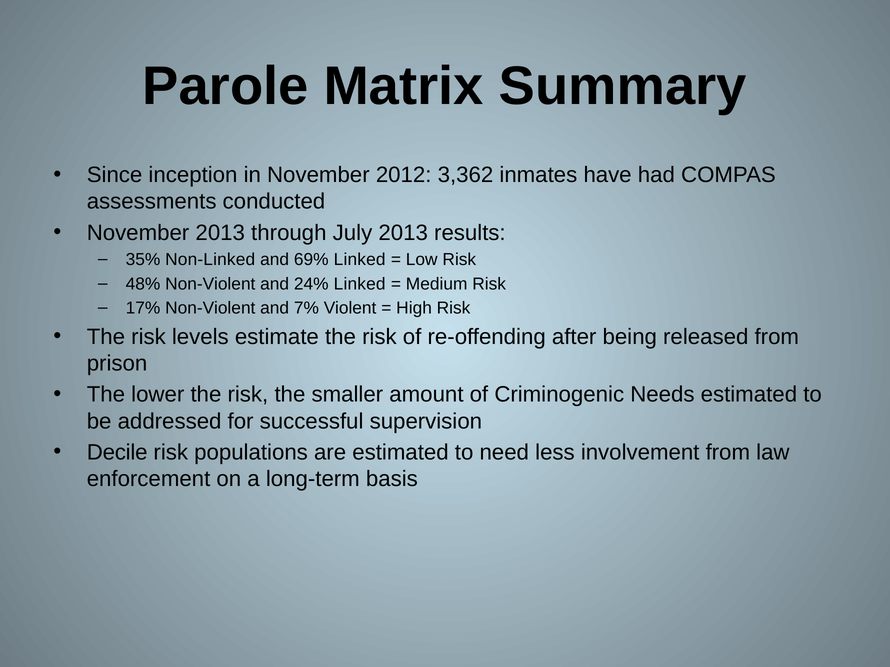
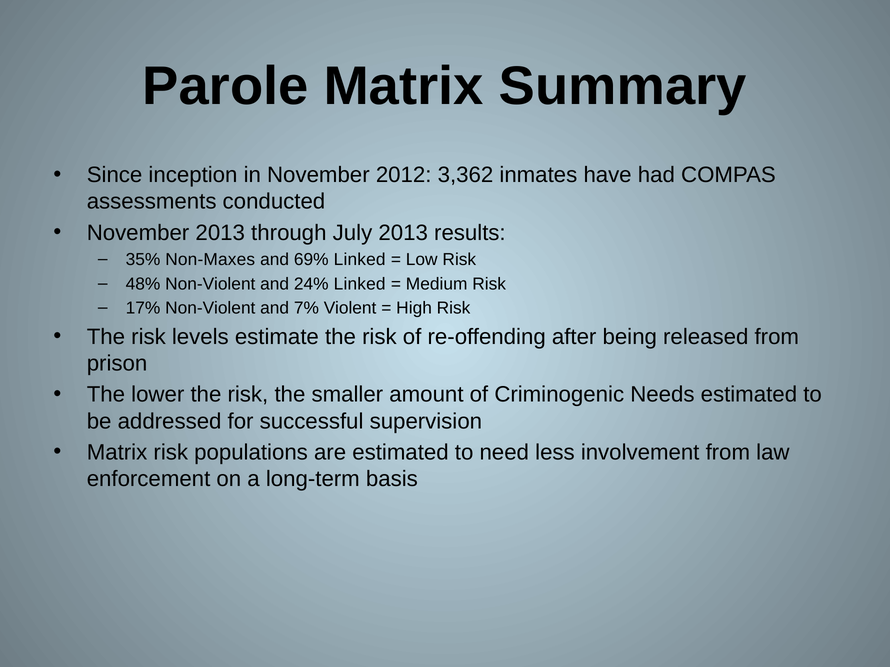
Non-Linked: Non-Linked -> Non-Maxes (210, 260)
Decile: Decile -> Matrix (117, 453)
